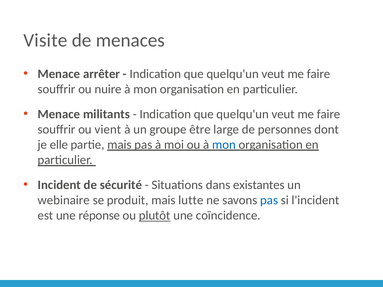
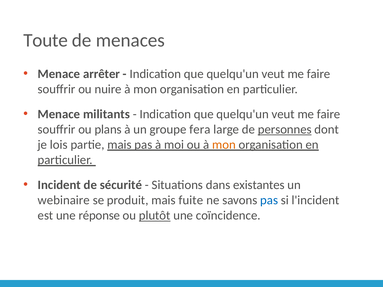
Visite: Visite -> Toute (46, 40)
vient: vient -> plans (108, 130)
être: être -> fera (200, 130)
personnes underline: none -> present (285, 130)
elle: elle -> lois (59, 145)
mon colour: blue -> orange (224, 145)
lutte: lutte -> fuite (191, 200)
